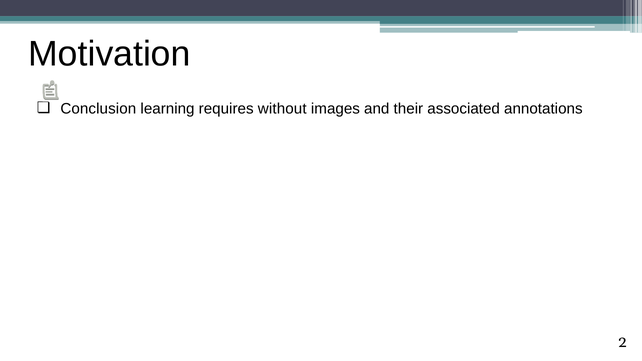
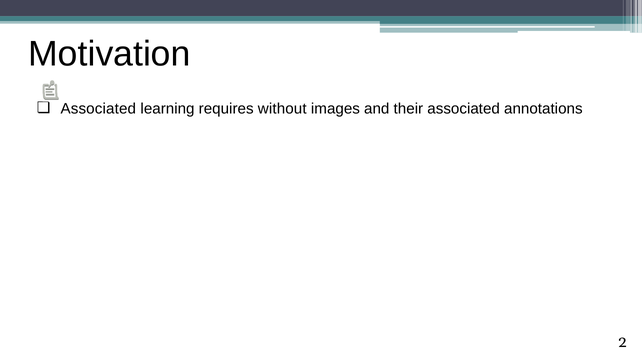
Conclusion: Conclusion -> Associated (98, 109)
